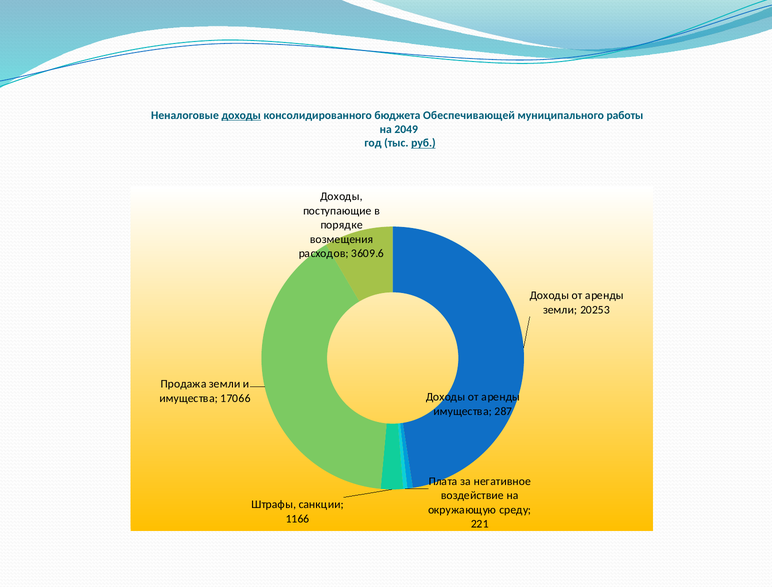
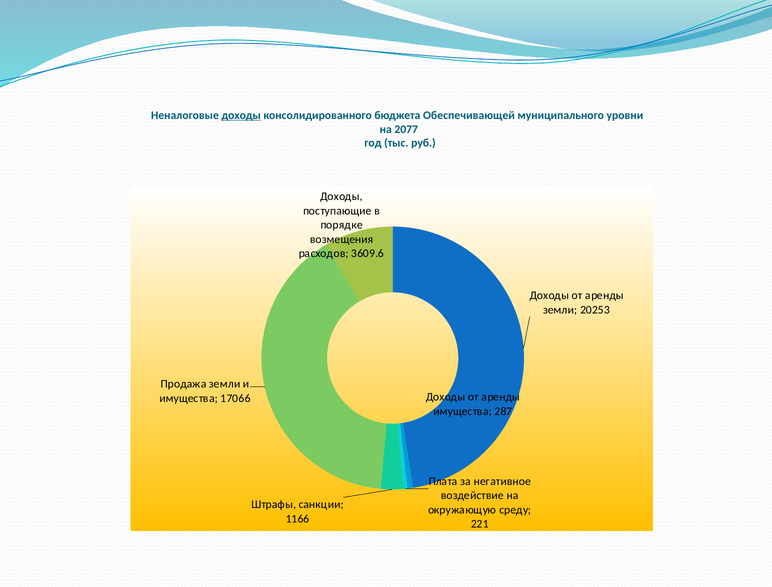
работы: работы -> уровни (625, 115)
2049: 2049 -> 2077 (406, 129)
руб underline: present -> none (423, 143)
